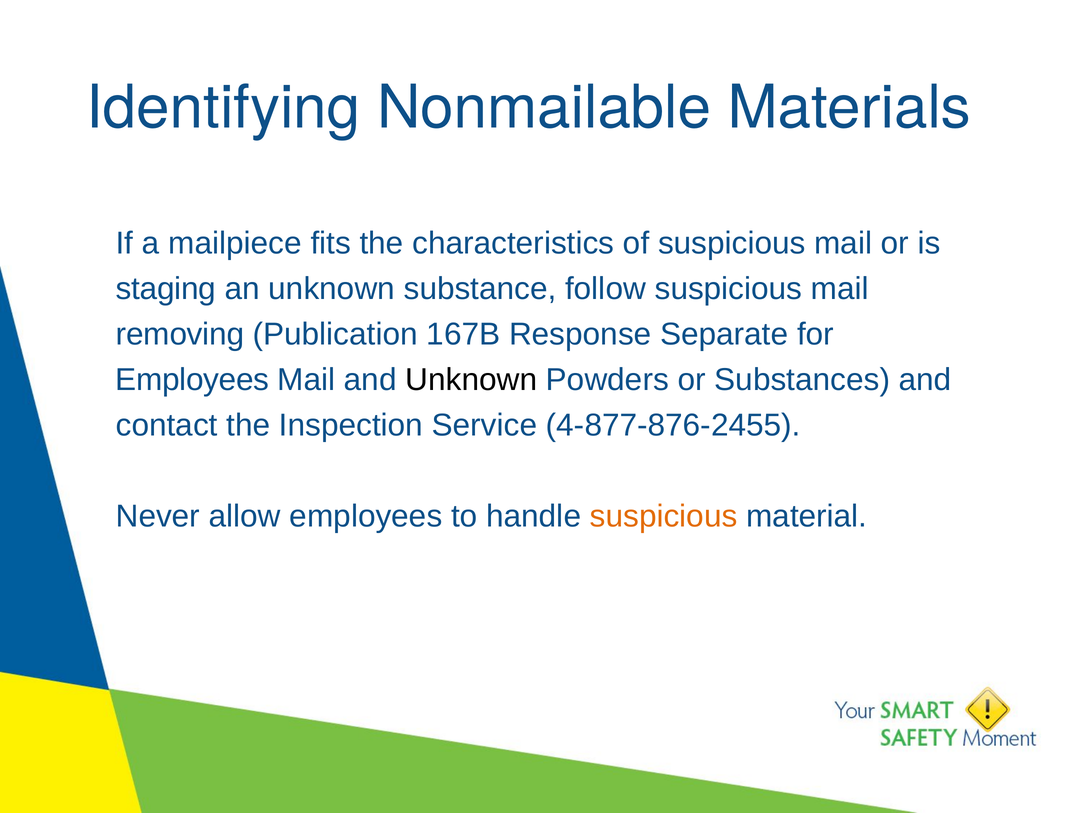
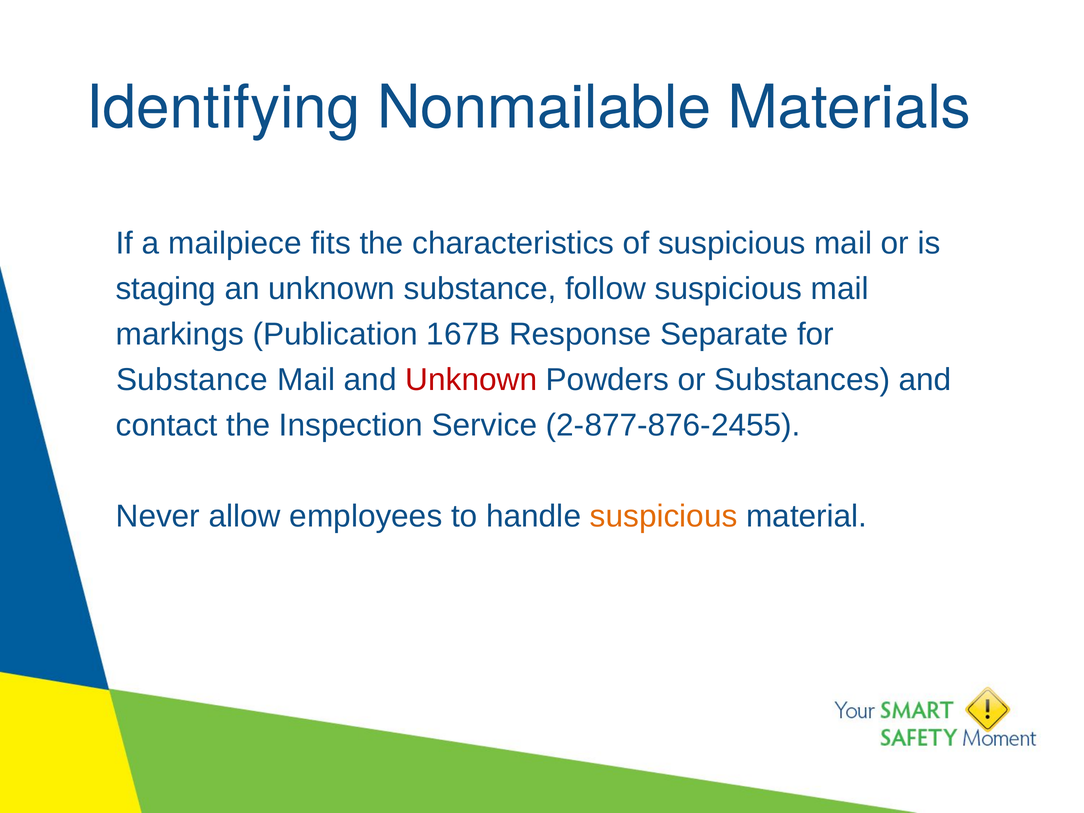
removing: removing -> markings (180, 334)
Employees: Employees -> Substance (192, 380)
Unknown colour: black -> red (471, 380)
4-877-876-2455: 4-877-876-2455 -> 2-877-876-2455 (673, 425)
